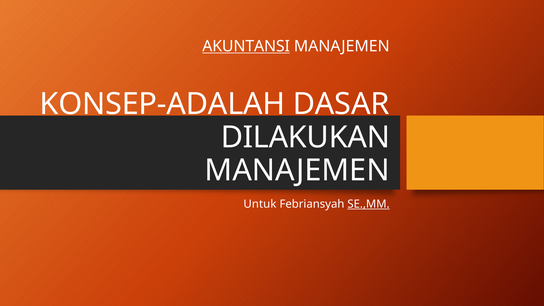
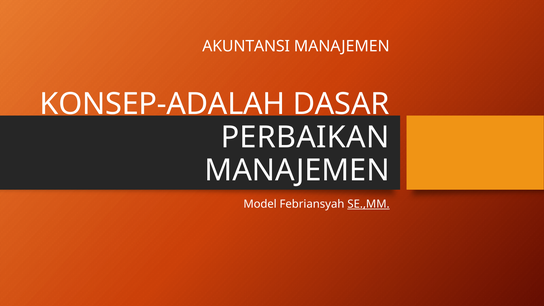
AKUNTANSI underline: present -> none (246, 46)
DILAKUKAN: DILAKUKAN -> PERBAIKAN (305, 137)
Untuk: Untuk -> Model (260, 204)
